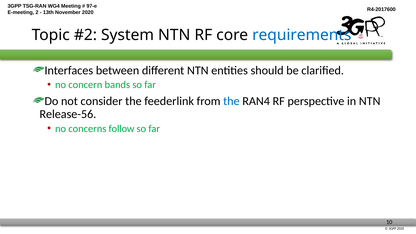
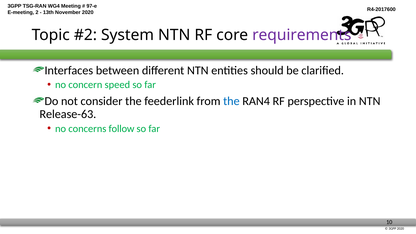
requirements colour: blue -> purple (302, 35)
bands: bands -> speed (117, 85)
Release-56: Release-56 -> Release-63 (68, 114)
